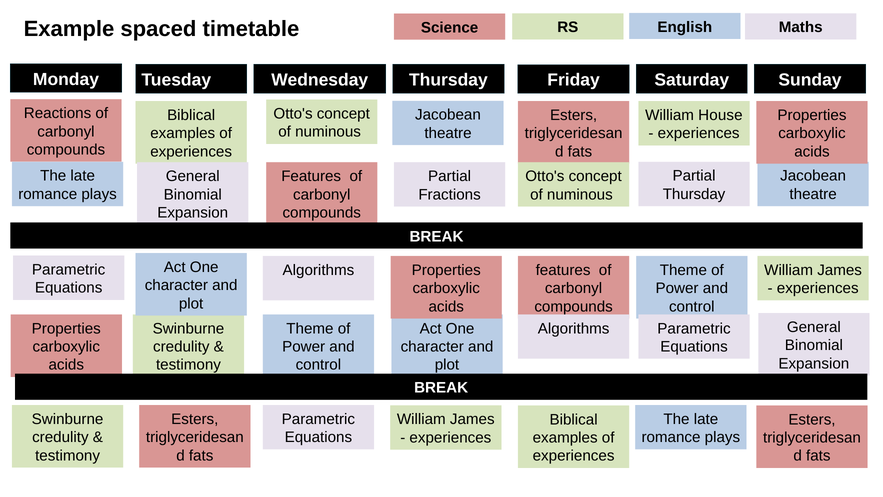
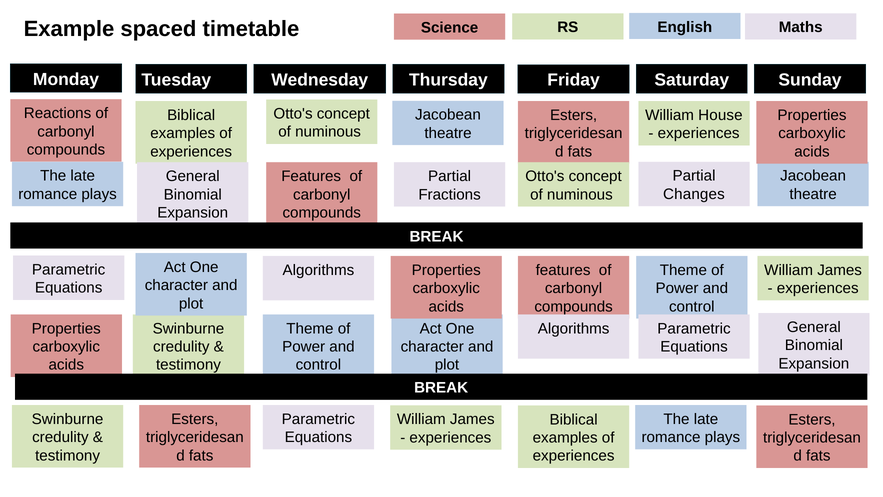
Thursday: Thursday -> Changes (694, 194)
